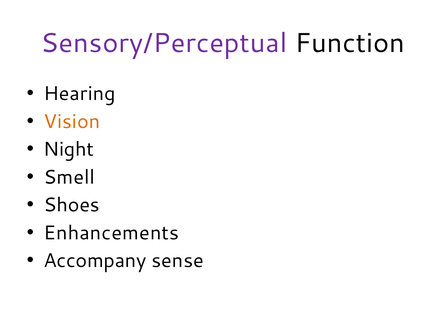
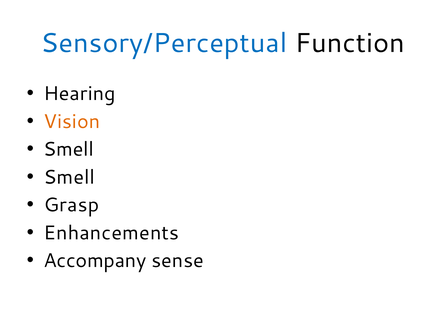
Sensory/Perceptual colour: purple -> blue (164, 43)
Night: Night -> Smell (69, 149)
Shoes: Shoes -> Grasp (71, 205)
